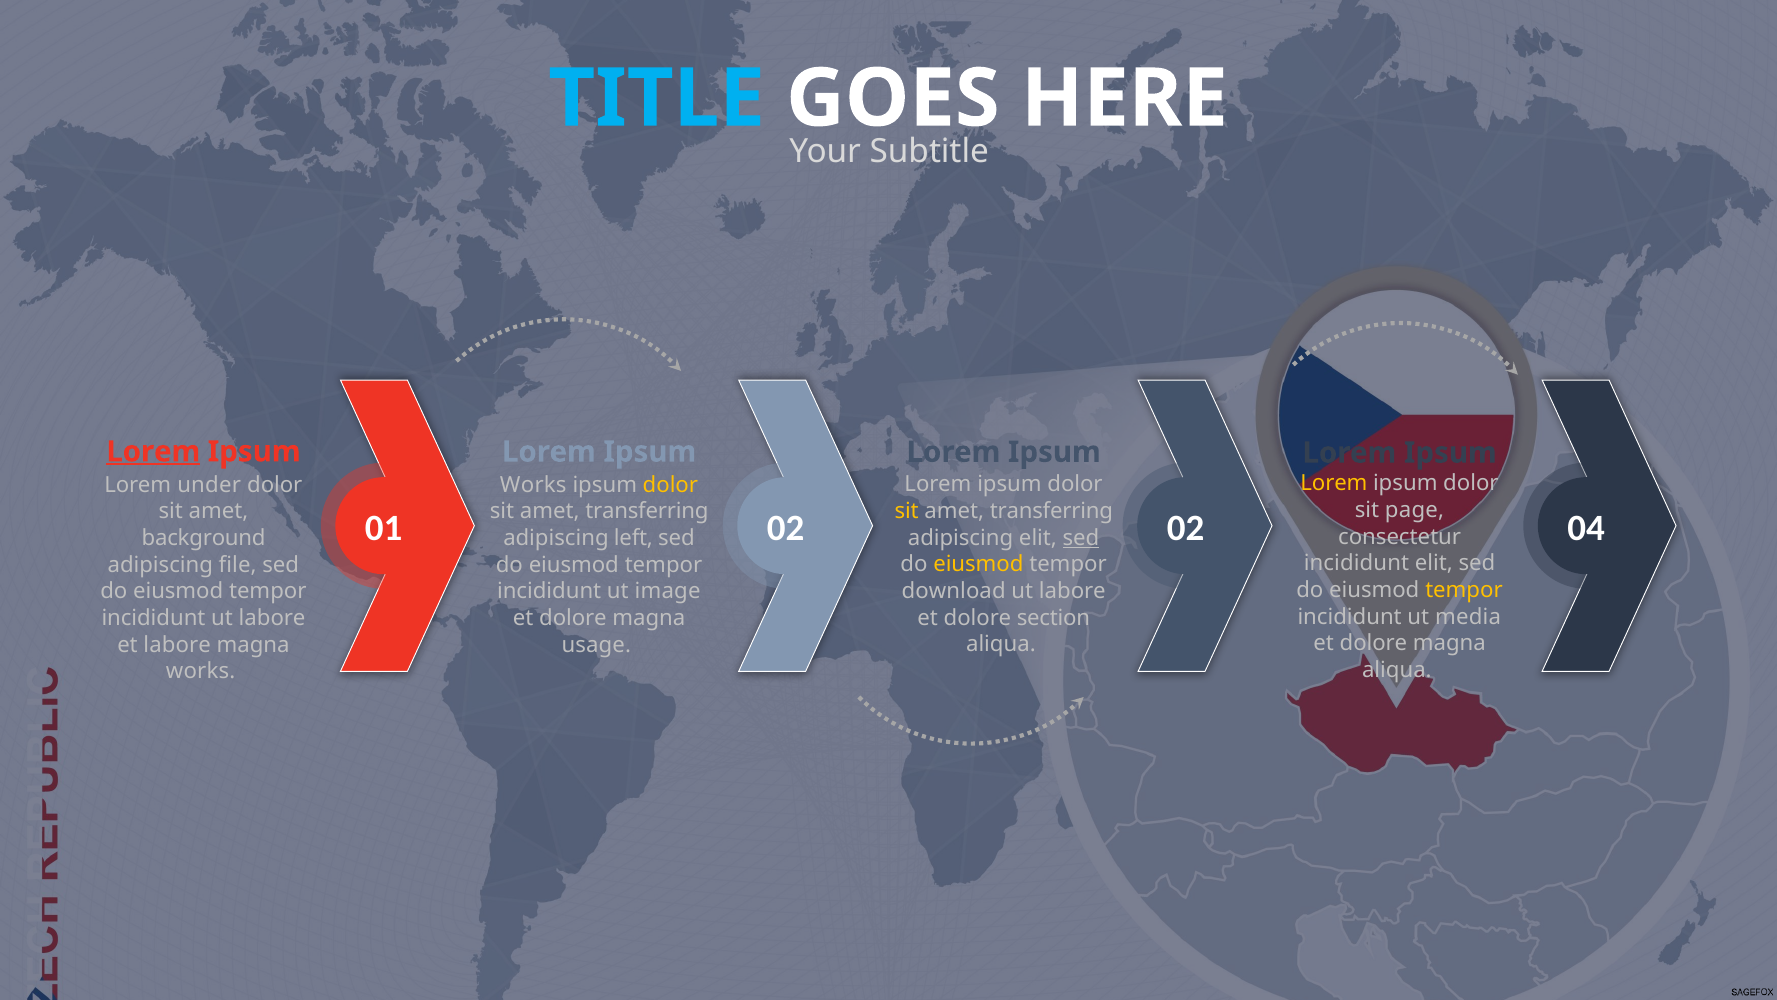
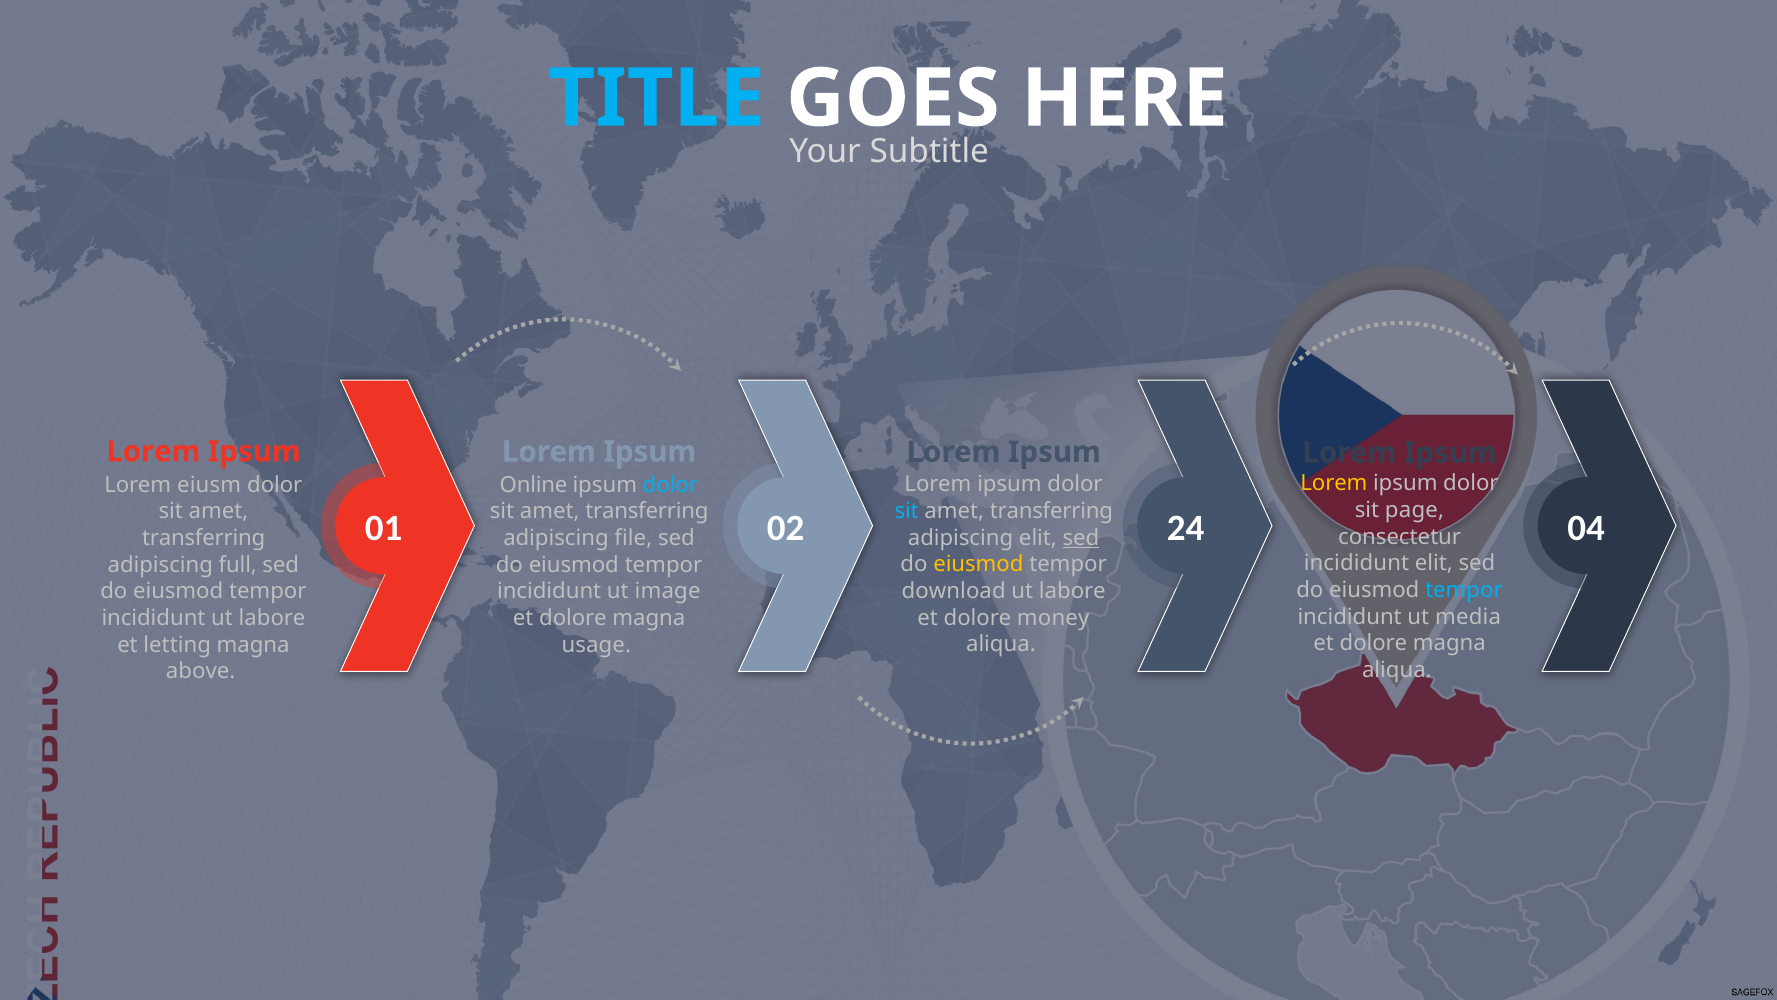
Lorem underline: present -> none (153, 451)
Works: Works -> Online (534, 484)
dolor colour: yellow -> light blue (670, 484)
under: under -> eiusm (209, 485)
sit colour: yellow -> light blue (907, 511)
02 02: 02 -> 24 (1186, 528)
left: left -> file (633, 538)
background: background -> transferring (204, 538)
file: file -> full (238, 565)
tempor colour: yellow -> light blue (1464, 590)
section: section -> money (1053, 617)
et labore: labore -> letting (177, 645)
works: works -> above (201, 671)
